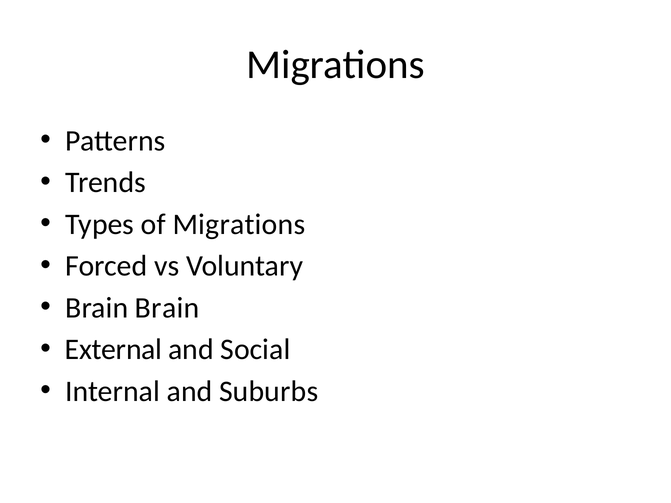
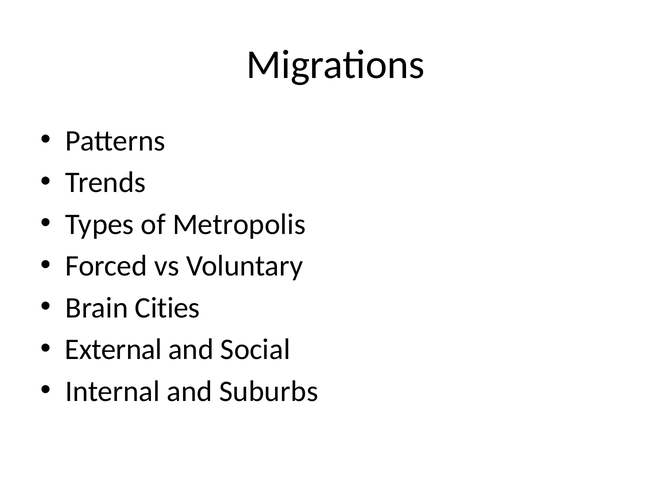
of Migrations: Migrations -> Metropolis (239, 224)
Brain Brain: Brain -> Cities (167, 308)
